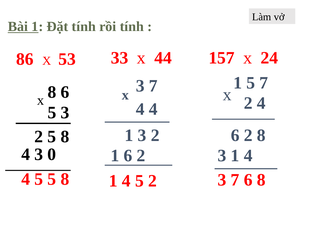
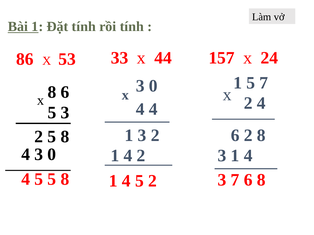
7: 7 -> 0 (153, 86)
6: 6 -> 4 (128, 156)
